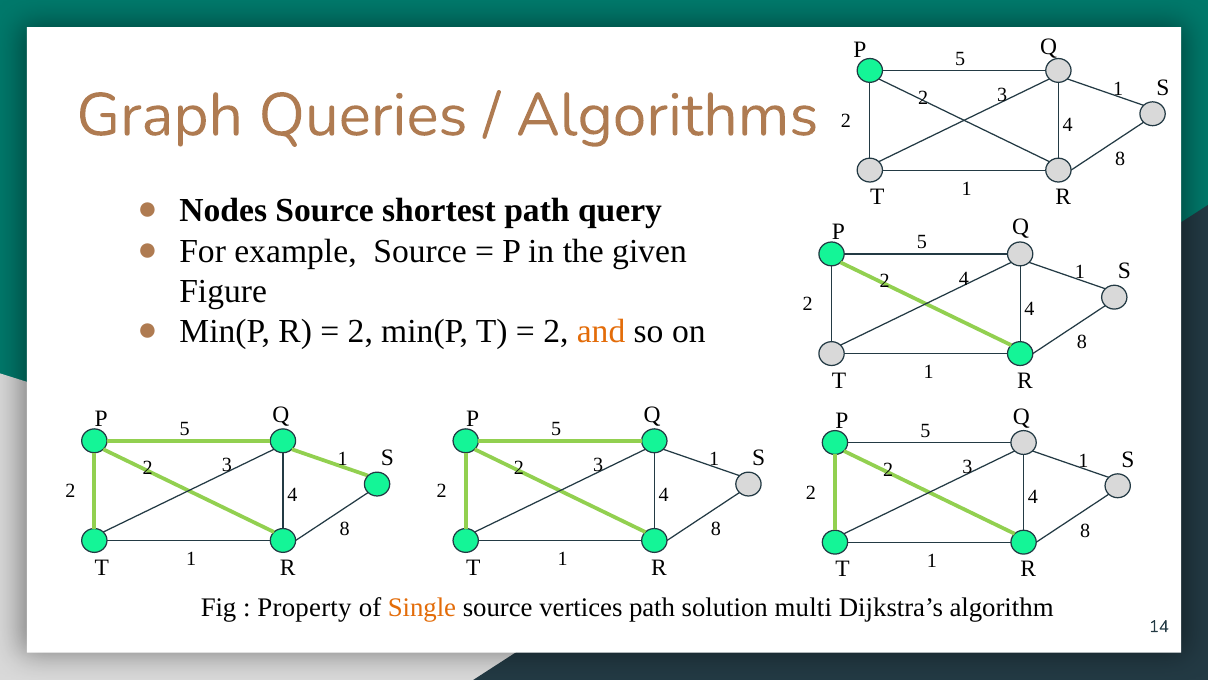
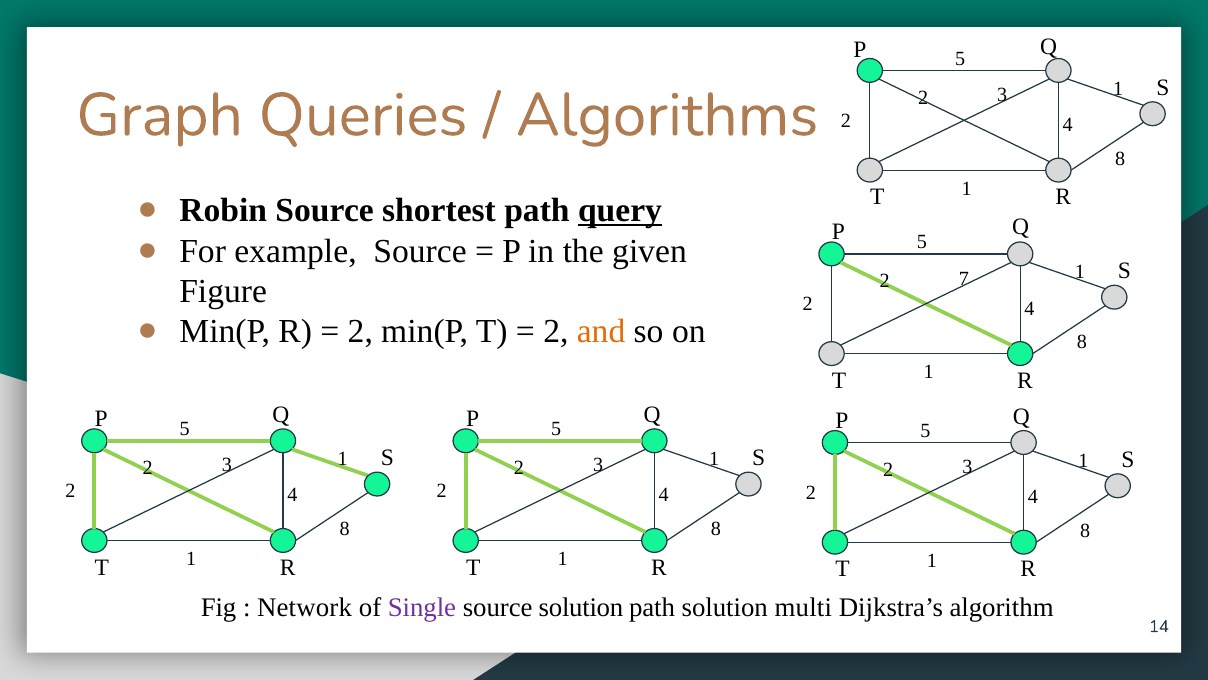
Nodes: Nodes -> Robin (223, 211)
query underline: none -> present (620, 211)
2 4: 4 -> 7 (964, 278)
Property: Property -> Network (305, 608)
Single colour: orange -> purple (422, 608)
source vertices: vertices -> solution (581, 608)
